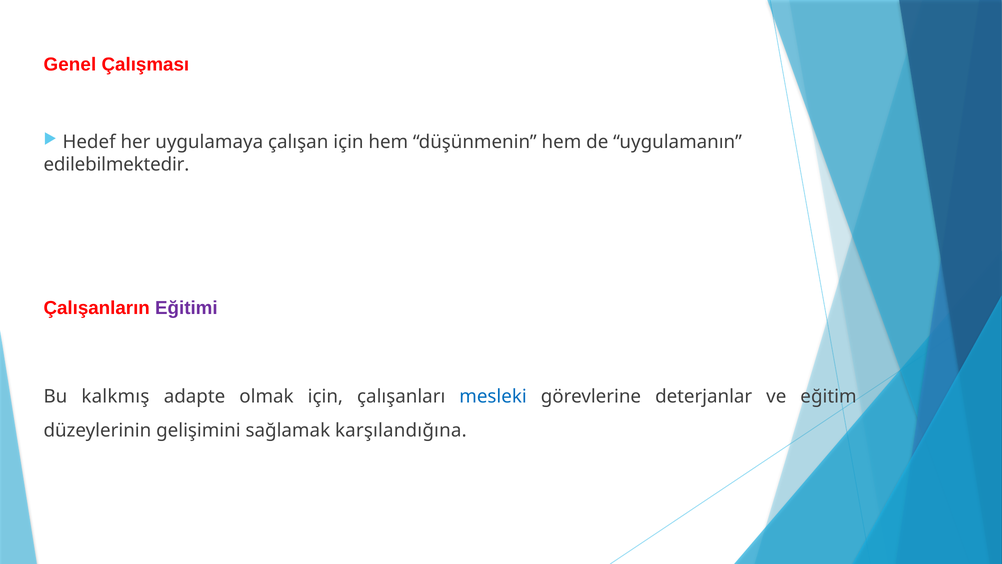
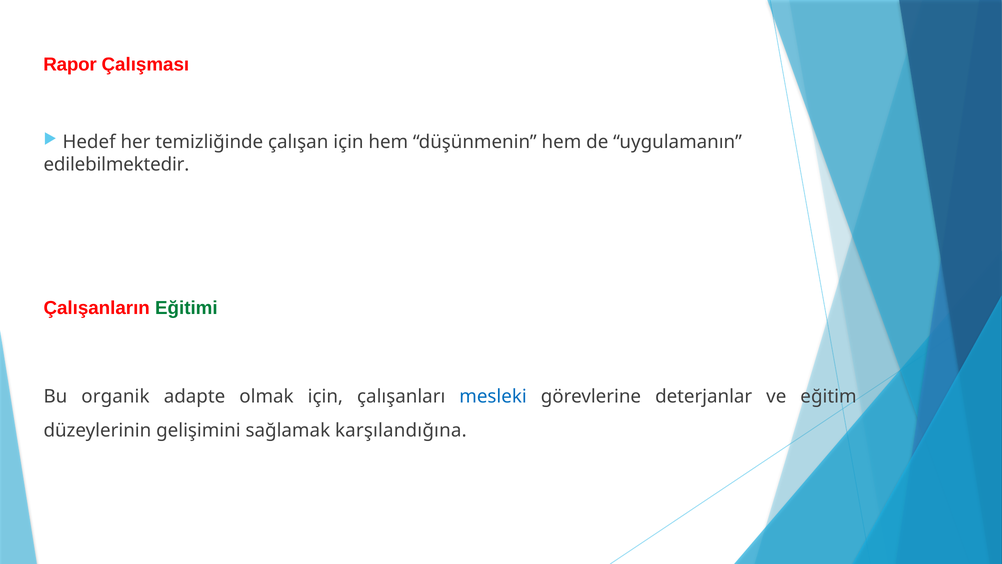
Genel: Genel -> Rapor (70, 65)
uygulamaya: uygulamaya -> temizliğinde (209, 142)
Eğitimi colour: purple -> green (186, 308)
kalkmış: kalkmış -> organik (115, 396)
